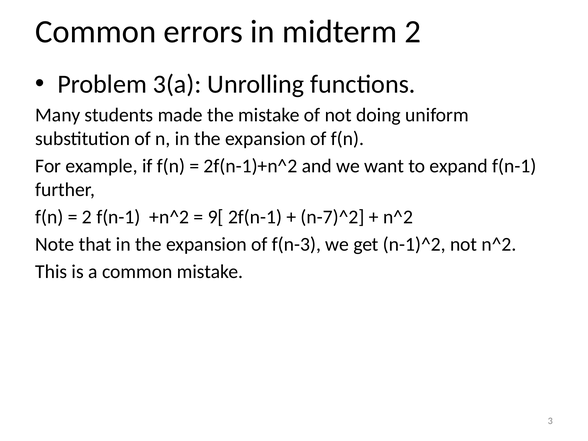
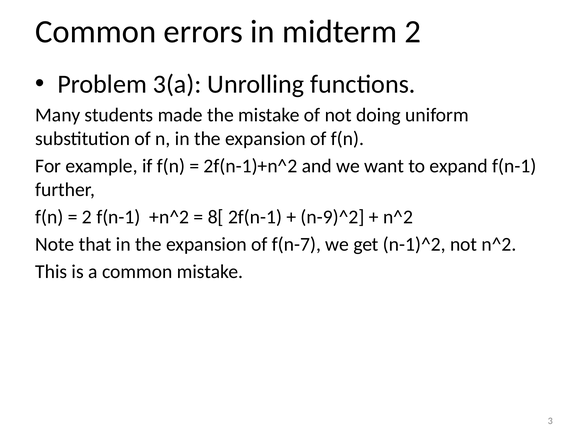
9[: 9[ -> 8[ (216, 217)
n-7)^2: n-7)^2 -> n-9)^2 (333, 217)
f(n-3: f(n-3 -> f(n-7 (296, 244)
